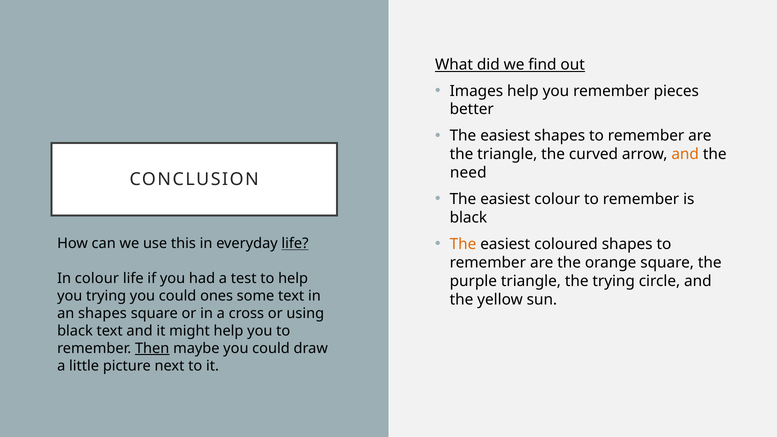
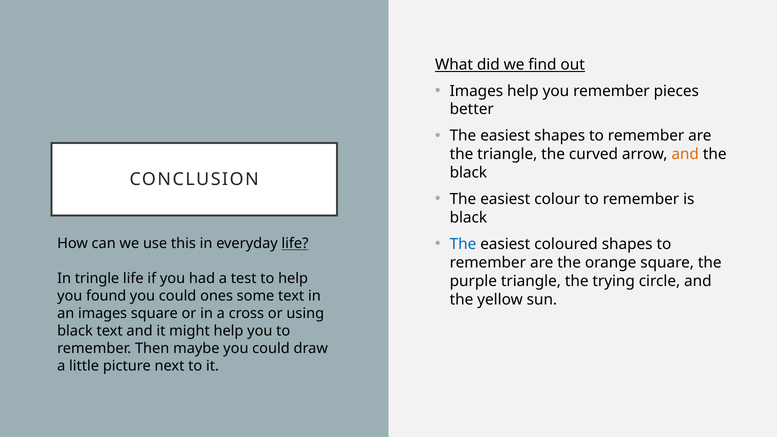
need: need -> black (468, 173)
The colour: orange -> blue (463, 244)
In colour: colour -> tringle (97, 278)
you trying: trying -> found (106, 296)
an shapes: shapes -> images (103, 313)
Then underline: present -> none (152, 348)
